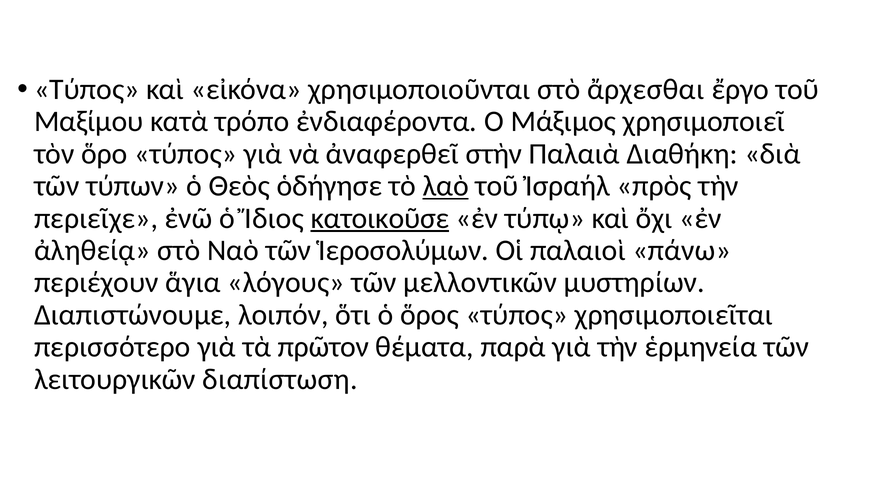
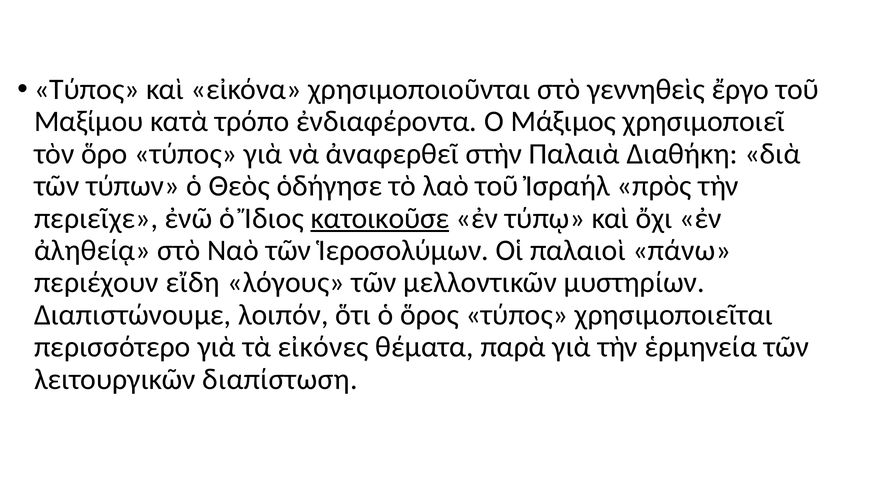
ἄρχεσθαι: ἄρχεσθαι -> γεννηθεὶς (646, 89)
λαὸ underline: present -> none (446, 186)
ἅγια: ἅγια -> εἴδη (193, 283)
πρῶτον: πρῶτον -> εἰκόνες (323, 347)
